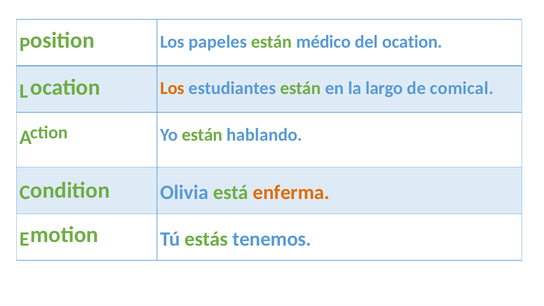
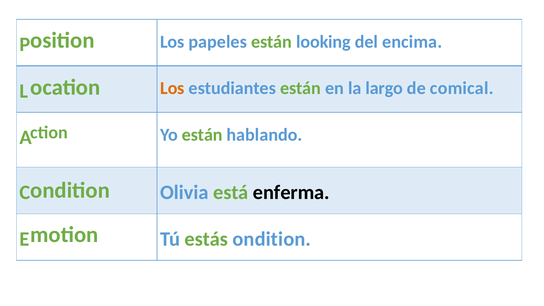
médico: médico -> looking (323, 42)
del ocation: ocation -> encima (412, 42)
enferma colour: orange -> black (291, 192)
estás tenemos: tenemos -> ondition (272, 239)
